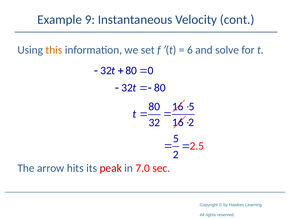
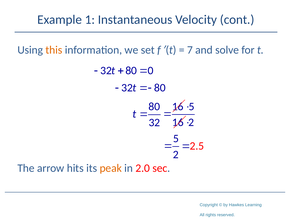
9: 9 -> 1 (90, 20)
6: 6 -> 7 (190, 50)
peak colour: red -> orange (111, 168)
7.0: 7.0 -> 2.0 (143, 168)
